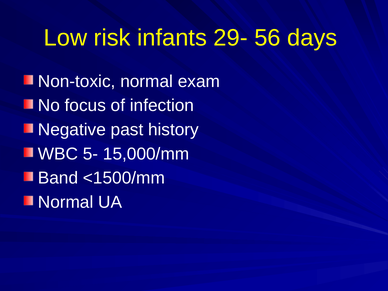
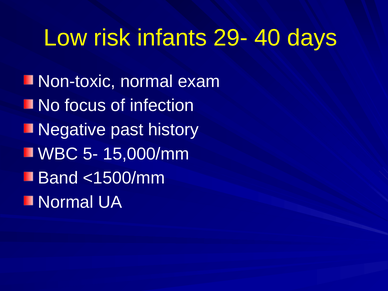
56: 56 -> 40 (267, 38)
